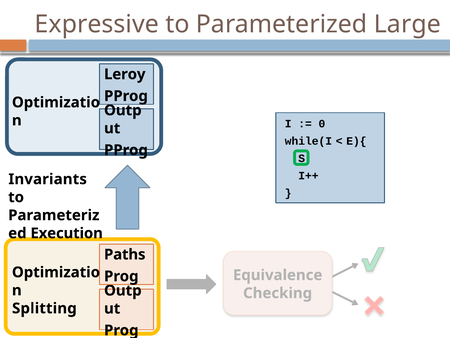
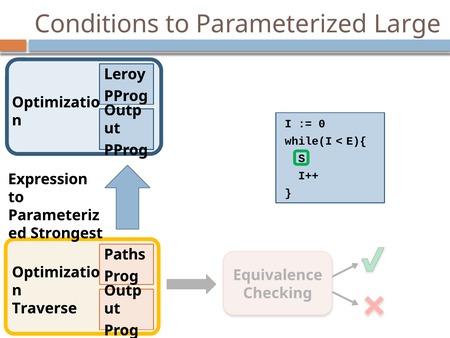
Expressive: Expressive -> Conditions (97, 24)
Invariants: Invariants -> Expression (48, 179)
Execution: Execution -> Strongest (67, 233)
Splitting: Splitting -> Traverse (44, 308)
